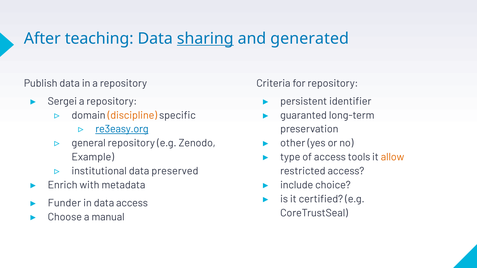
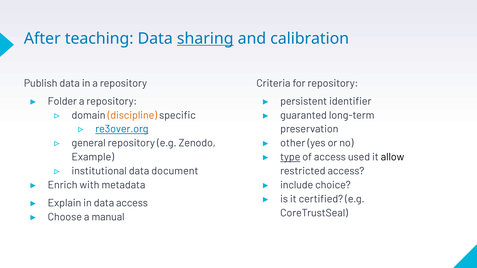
generated: generated -> calibration (310, 39)
Sergei: Sergei -> Folder (62, 101)
re3easy.org: re3easy.org -> re3over.org (122, 129)
type underline: none -> present (290, 157)
tools: tools -> used (359, 157)
allow colour: orange -> black (393, 157)
preserved: preserved -> document (175, 171)
Funder: Funder -> Explain (64, 203)
